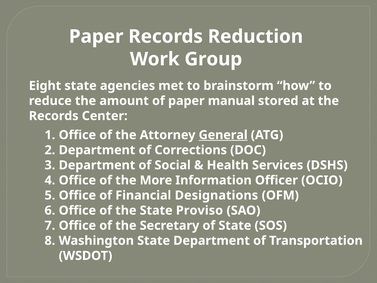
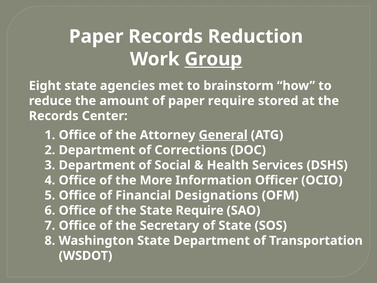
Group underline: none -> present (213, 59)
paper manual: manual -> require (231, 101)
State Proviso: Proviso -> Require (200, 210)
